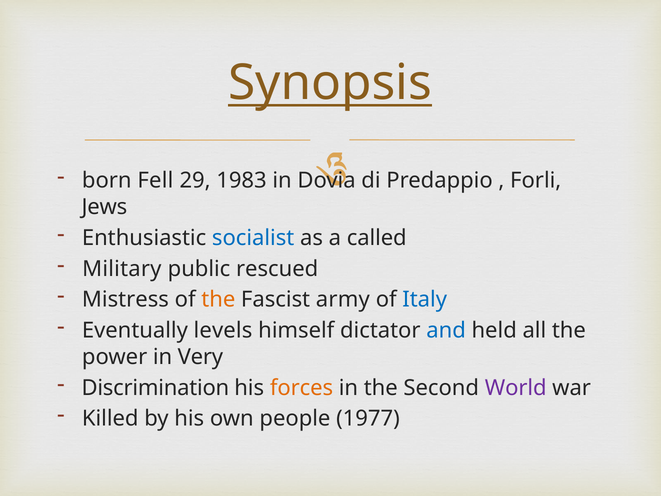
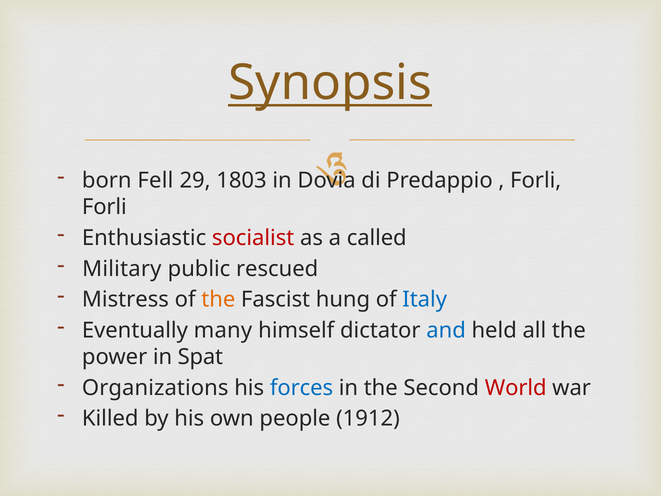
1983: 1983 -> 1803 (241, 181)
Jews: Jews -> Forli (104, 207)
socialist colour: blue -> red (253, 238)
army: army -> hung (343, 300)
levels: levels -> many (223, 330)
Very: Very -> Spat (200, 357)
Discrimination: Discrimination -> Organizations (155, 388)
forces colour: orange -> blue (301, 388)
World colour: purple -> red (516, 388)
1977: 1977 -> 1912 (368, 418)
